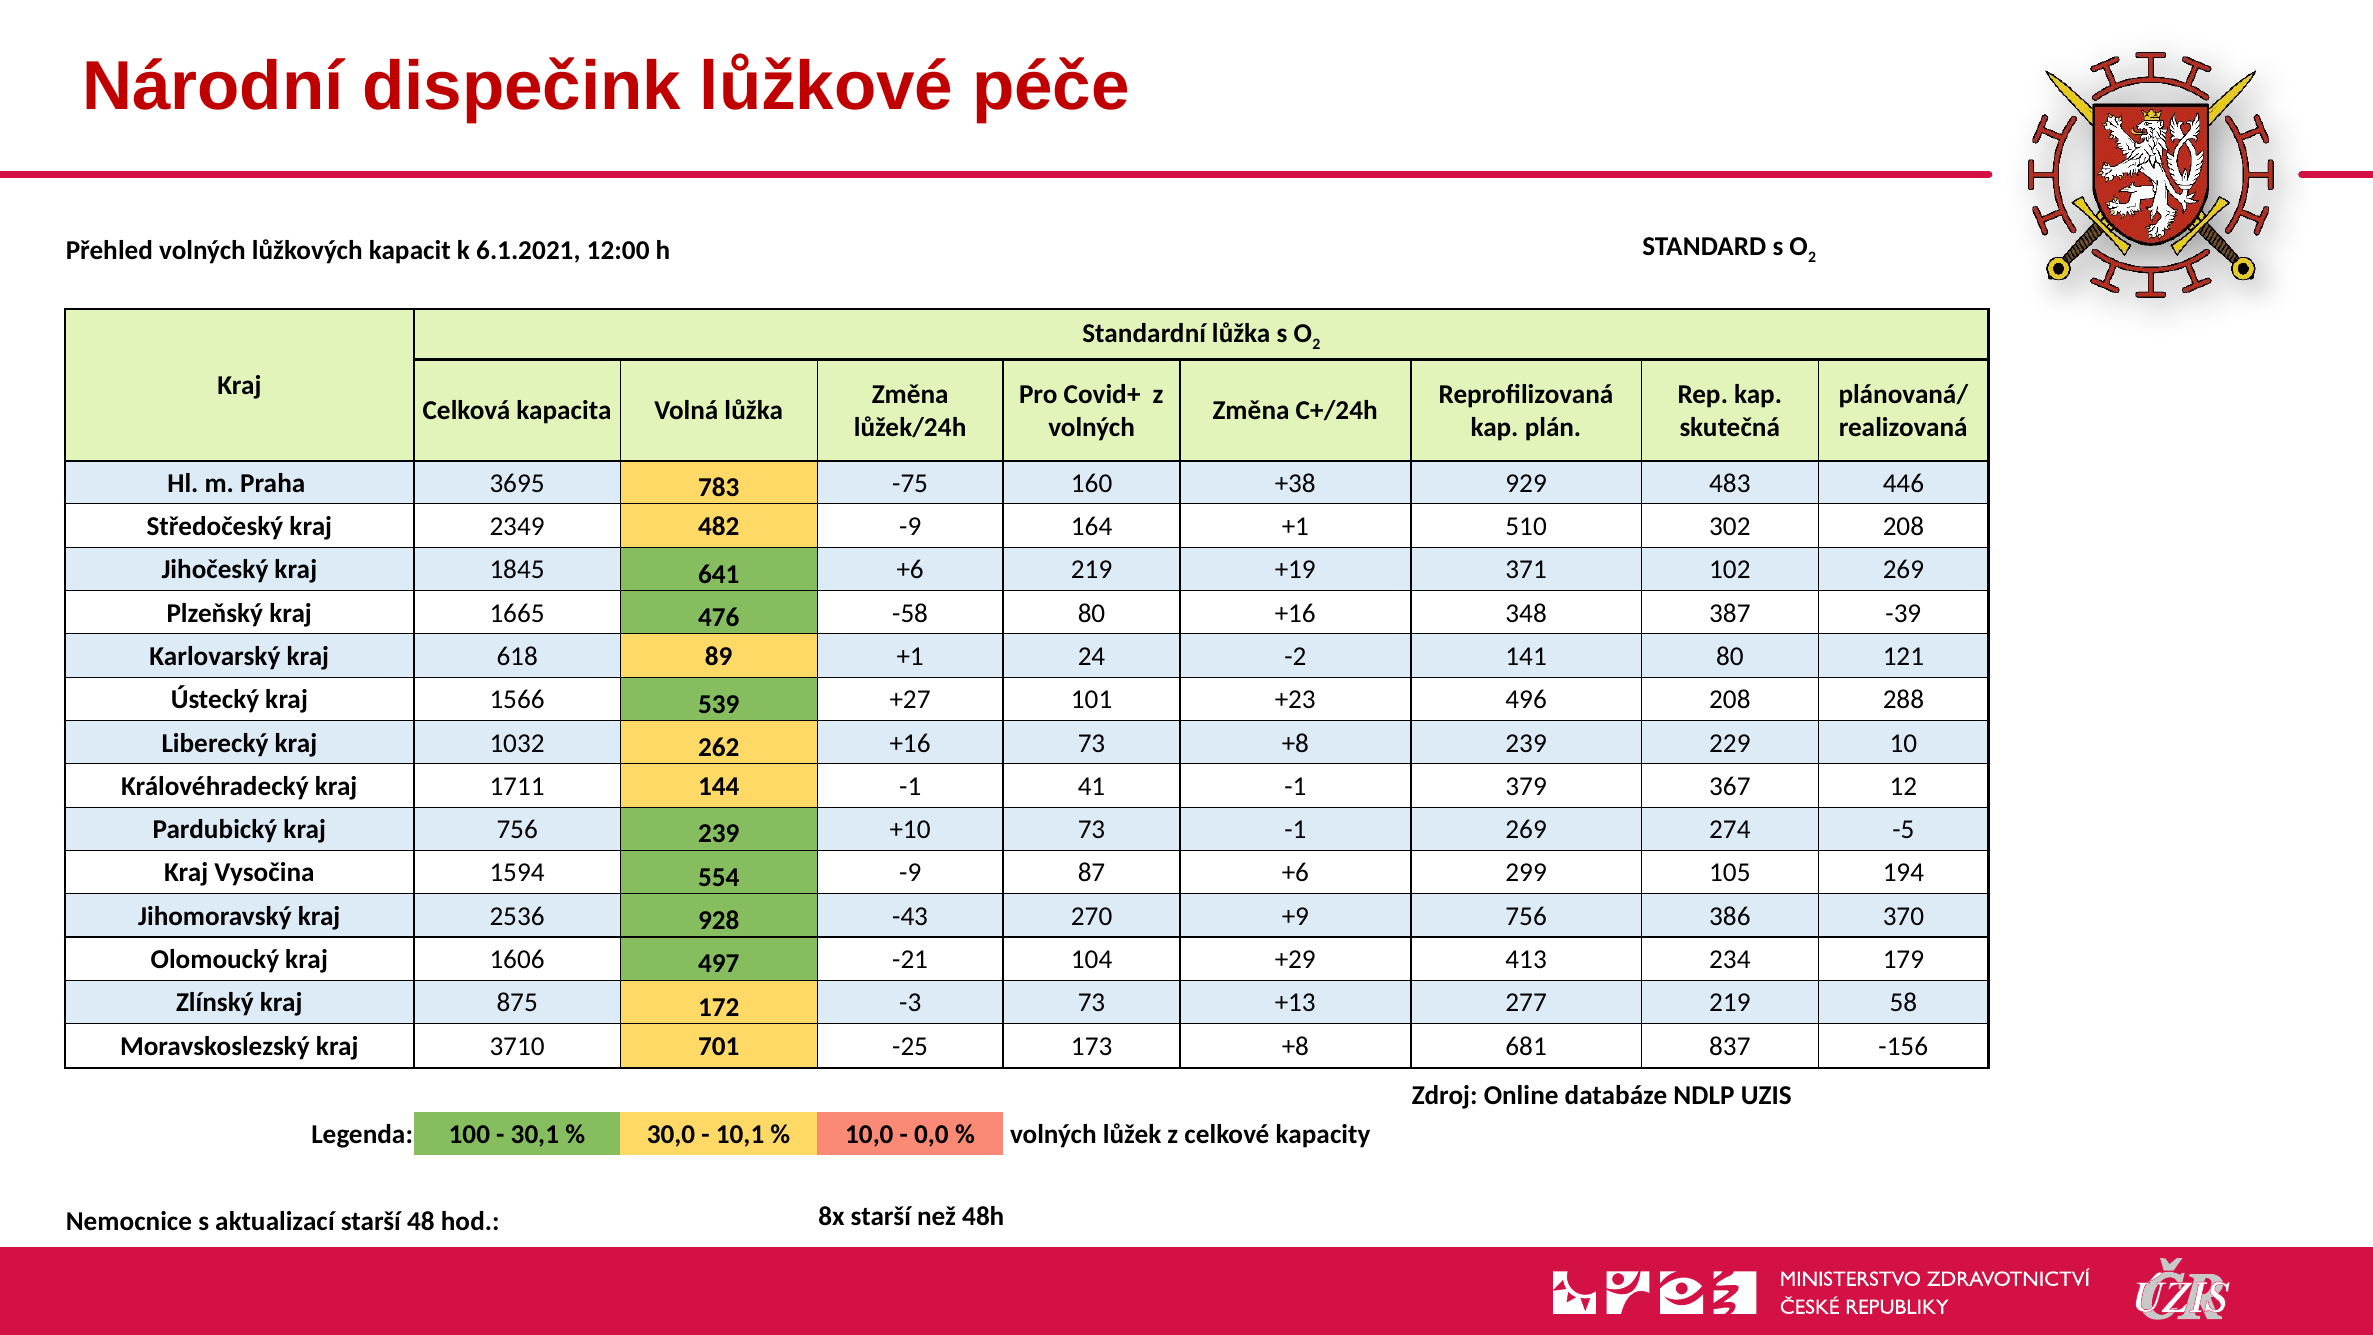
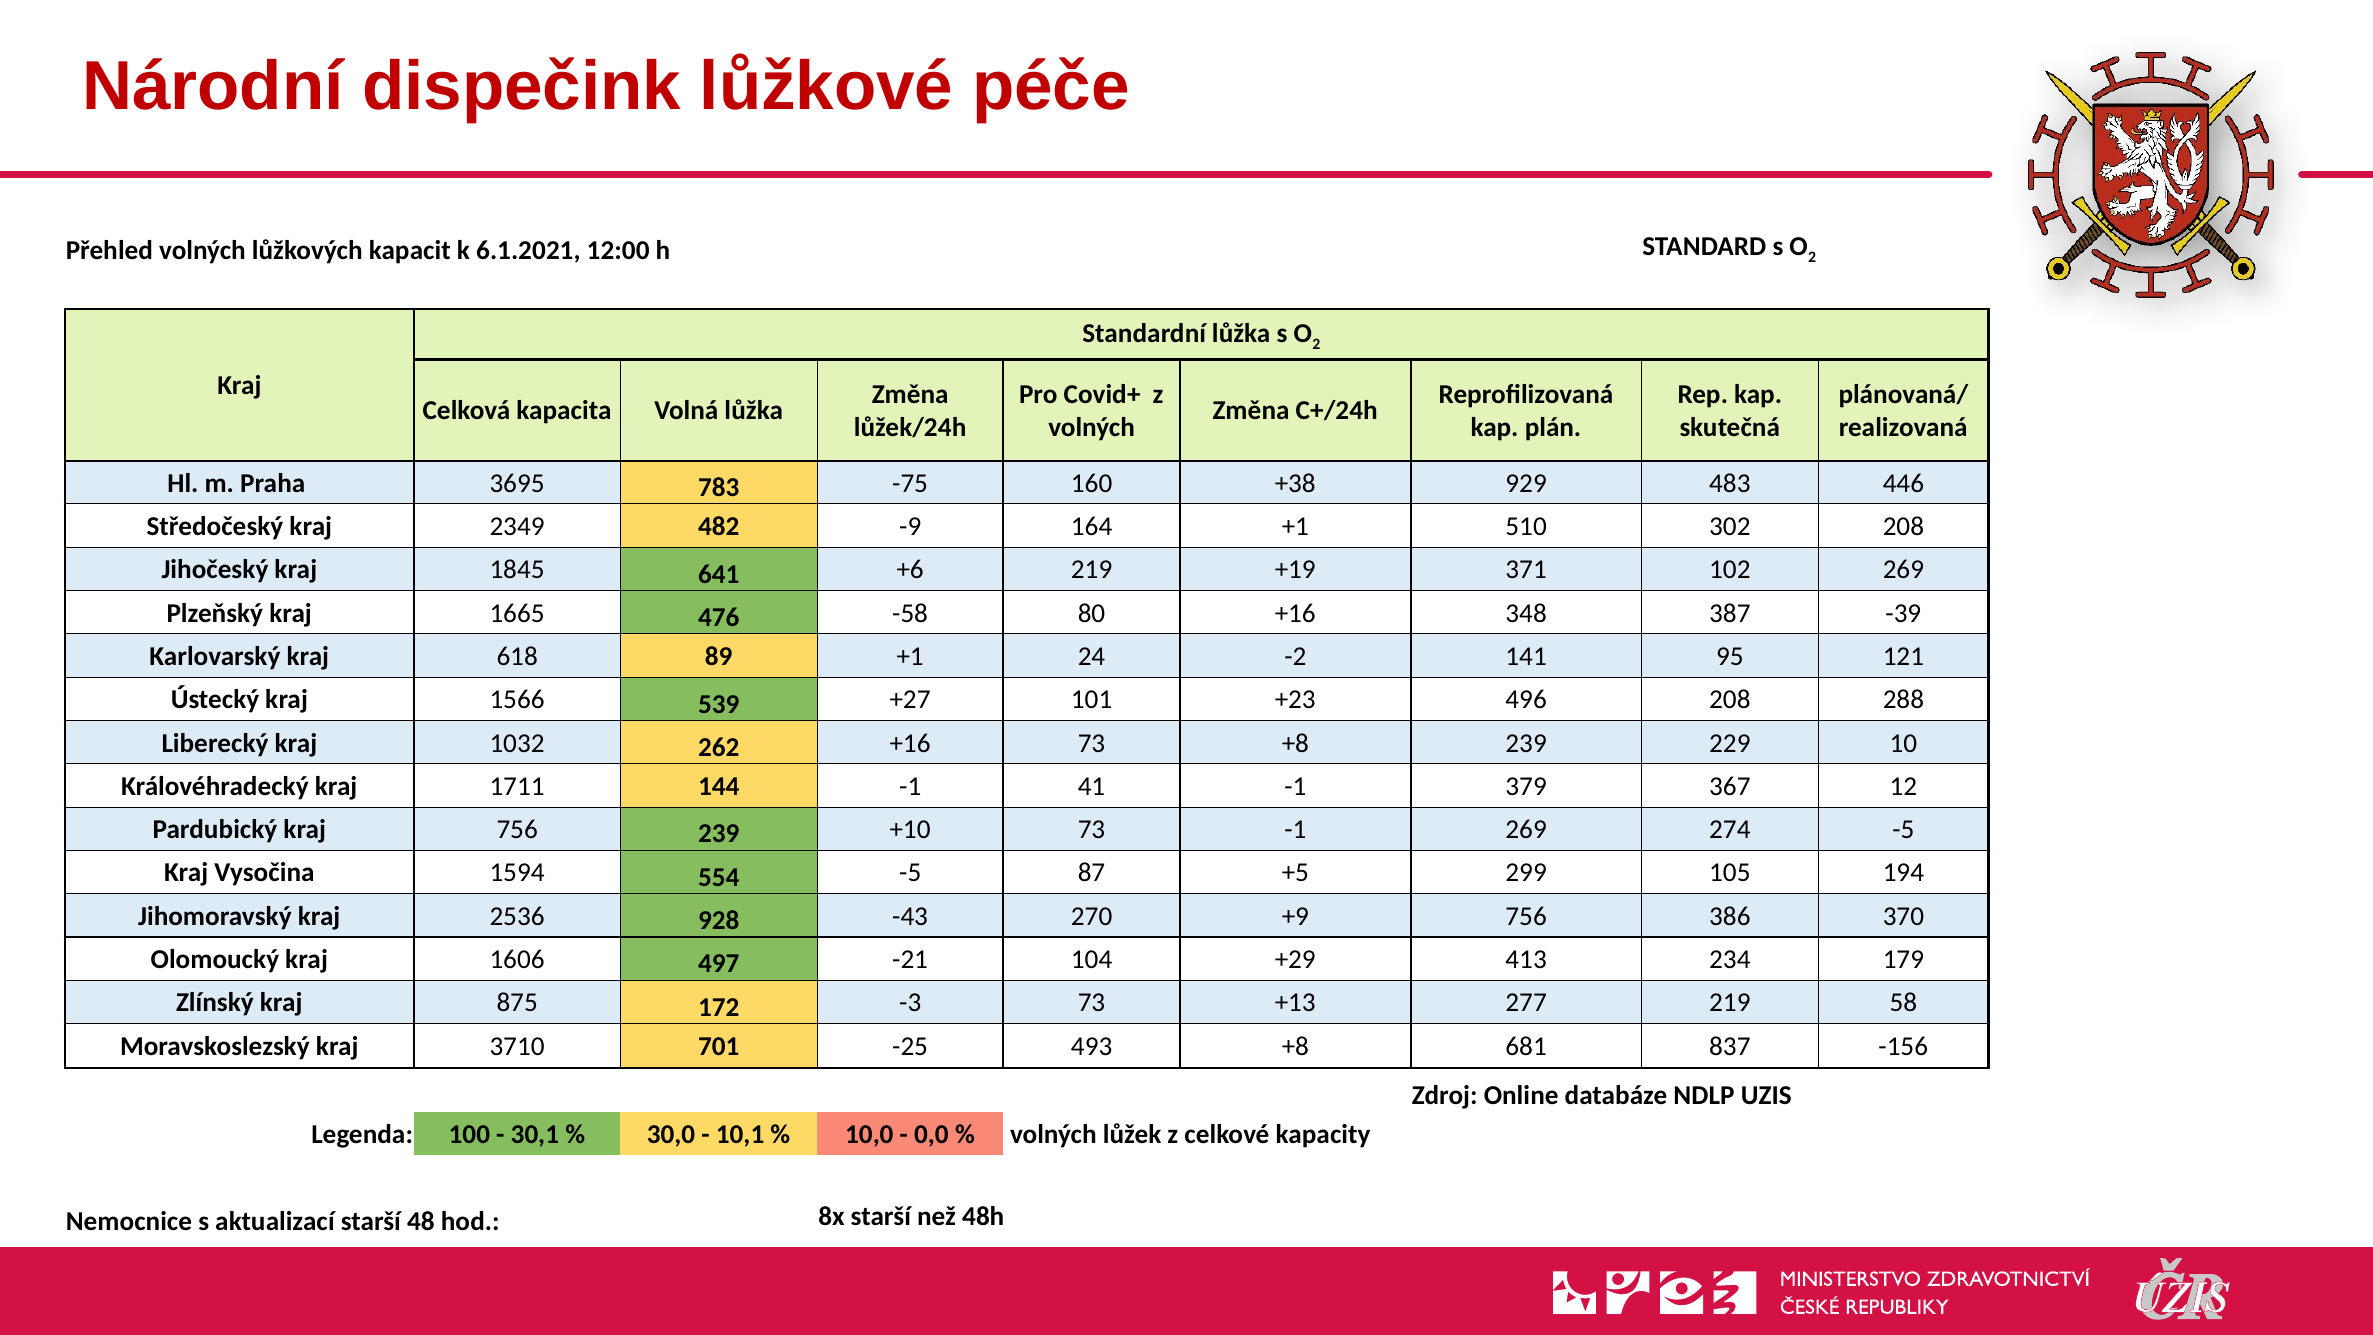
141 80: 80 -> 95 (1730, 656)
554 -9: -9 -> -5 (910, 873)
87 +6: +6 -> +5 (1295, 873)
173: 173 -> 493 (1092, 1047)
